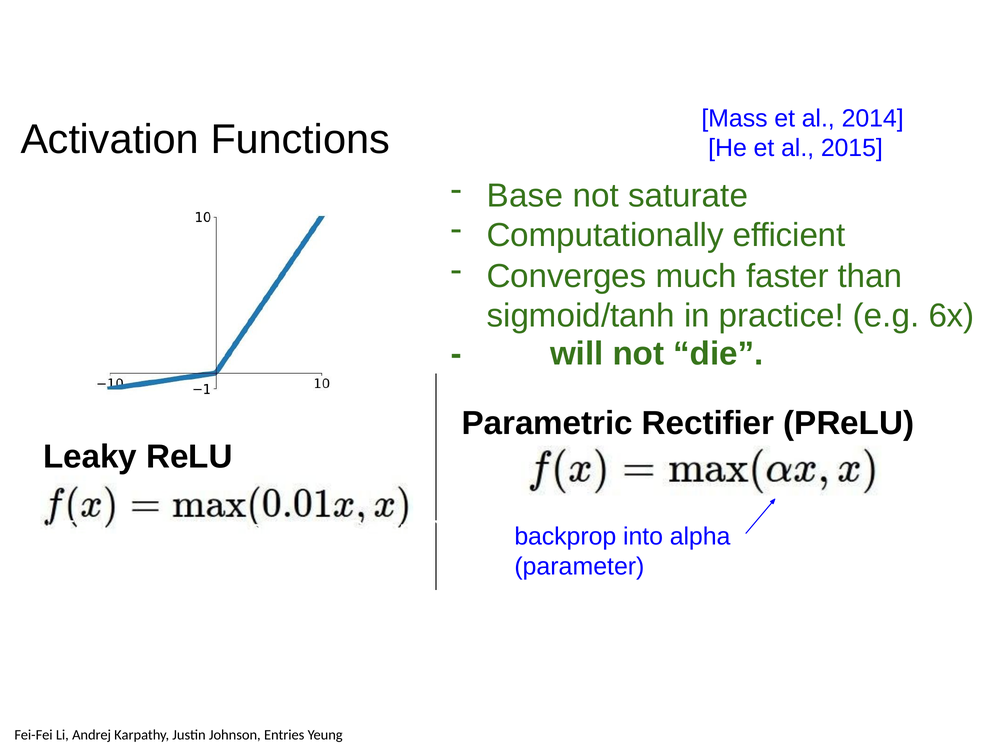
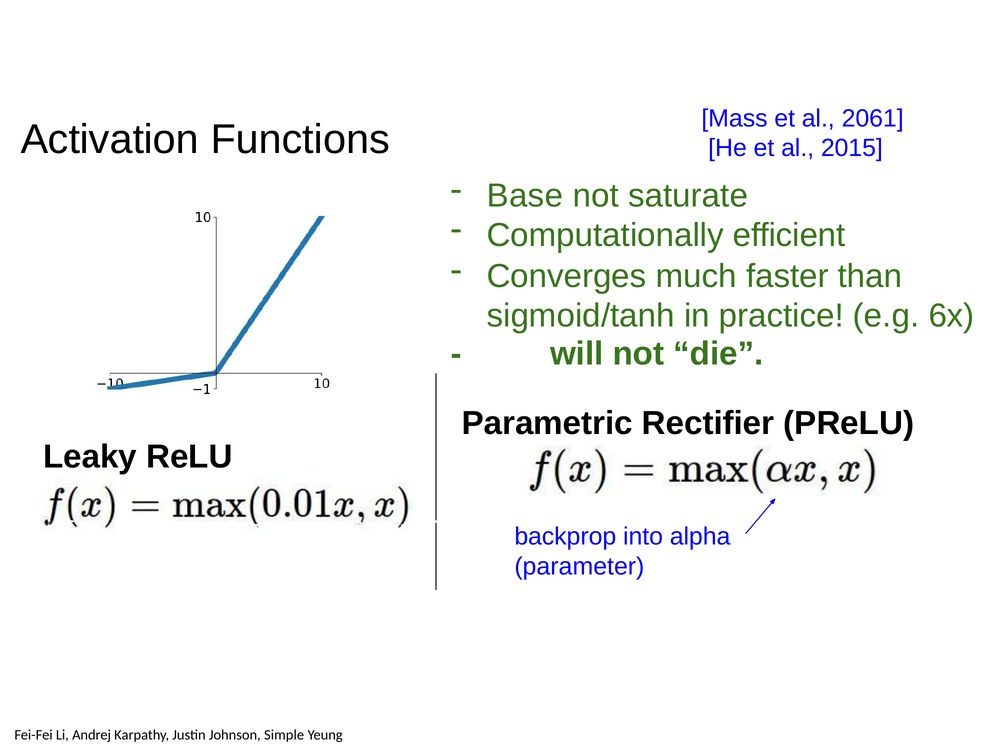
2014: 2014 -> 2061 (873, 118)
Entries: Entries -> Simple (284, 735)
